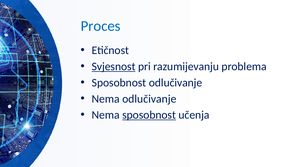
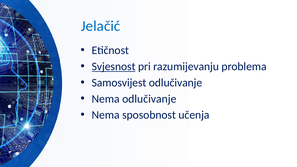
Proces: Proces -> Jelačić (101, 26)
Sposobnost: Sposobnost -> Samosvijest (119, 83)
sposobnost underline: present -> none (149, 115)
